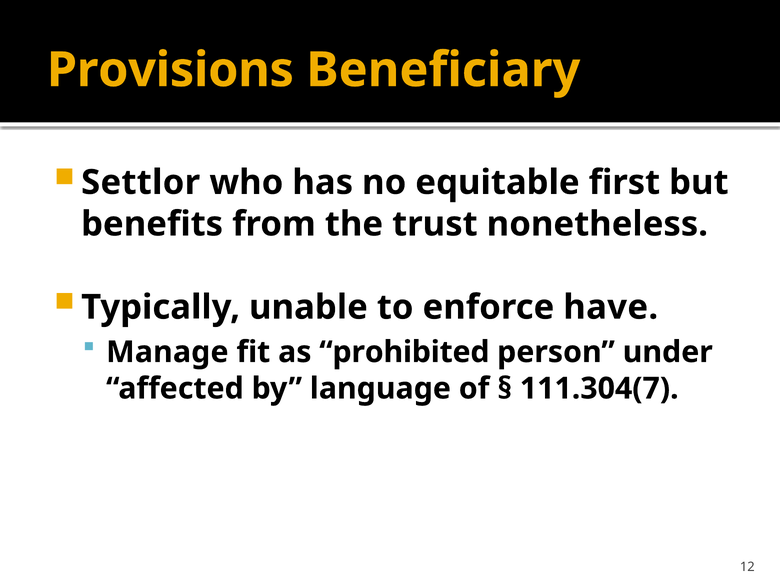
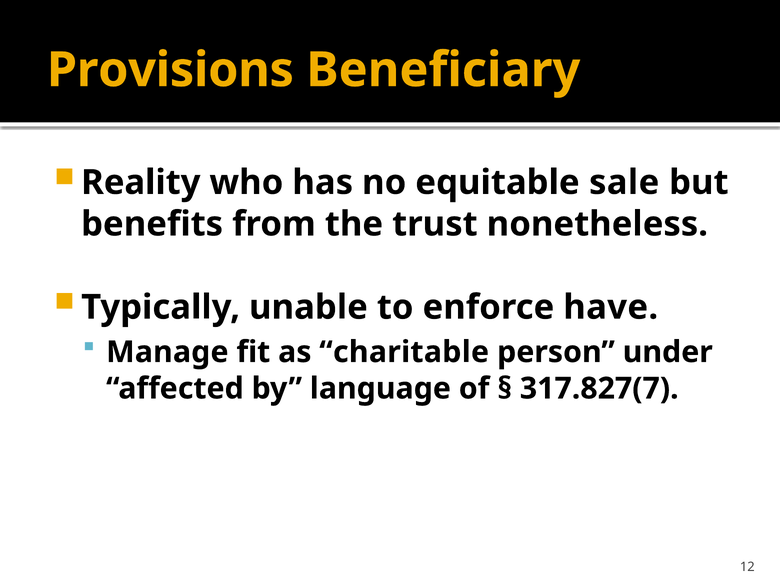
Settlor: Settlor -> Reality (141, 182)
first: first -> sale (624, 182)
prohibited: prohibited -> charitable (404, 352)
111.304(7: 111.304(7 -> 317.827(7 (599, 388)
